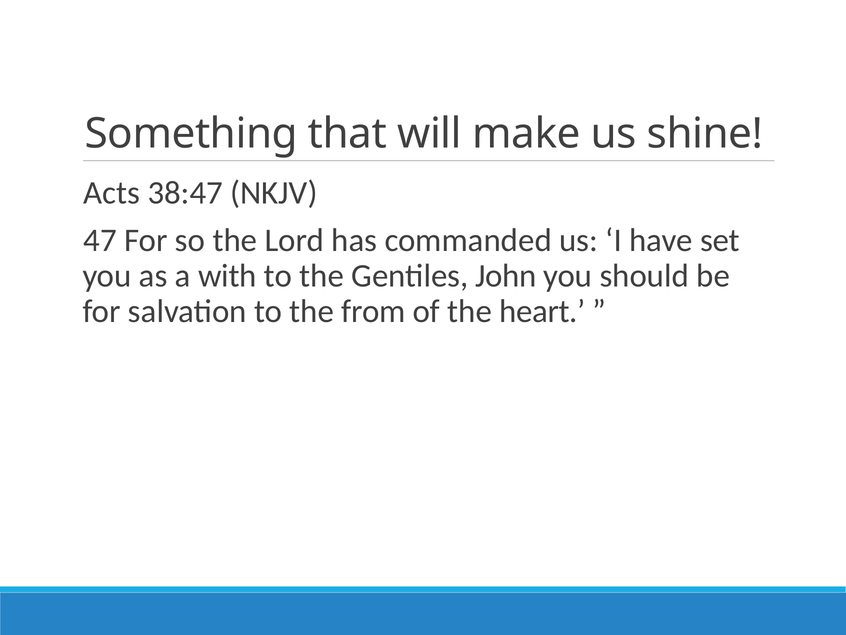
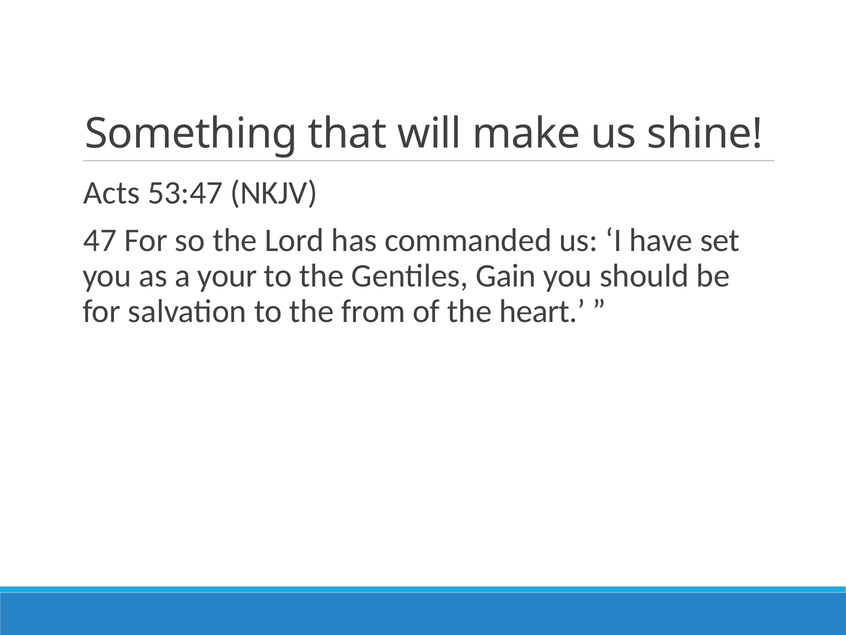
38:47: 38:47 -> 53:47 (185, 193)
with: with -> your (227, 276)
John: John -> Gain (506, 276)
